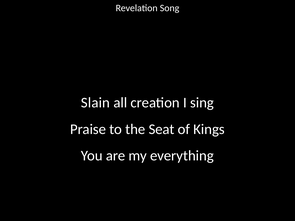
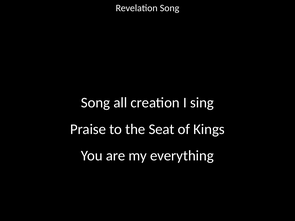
Slain: Slain -> Song (96, 103)
